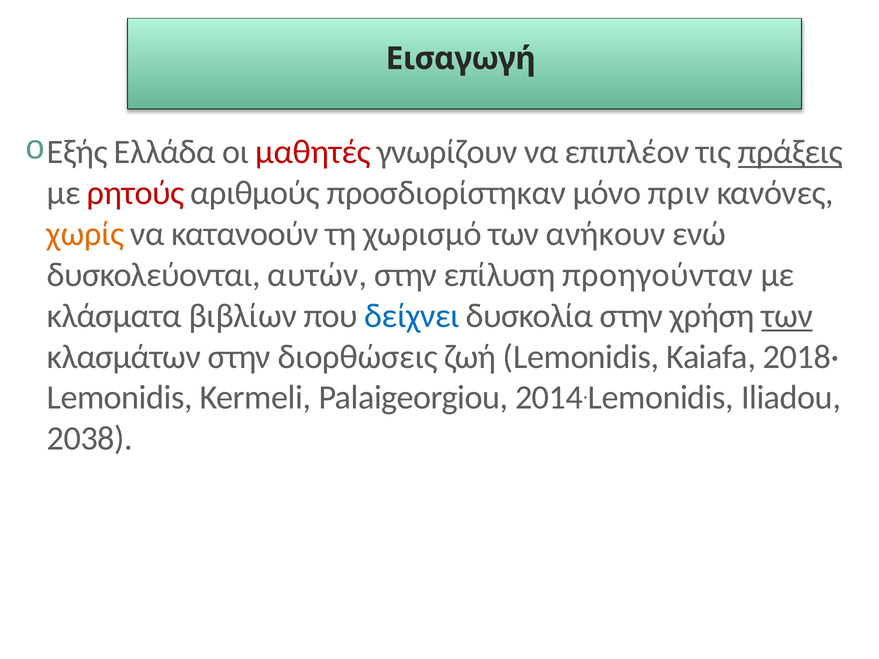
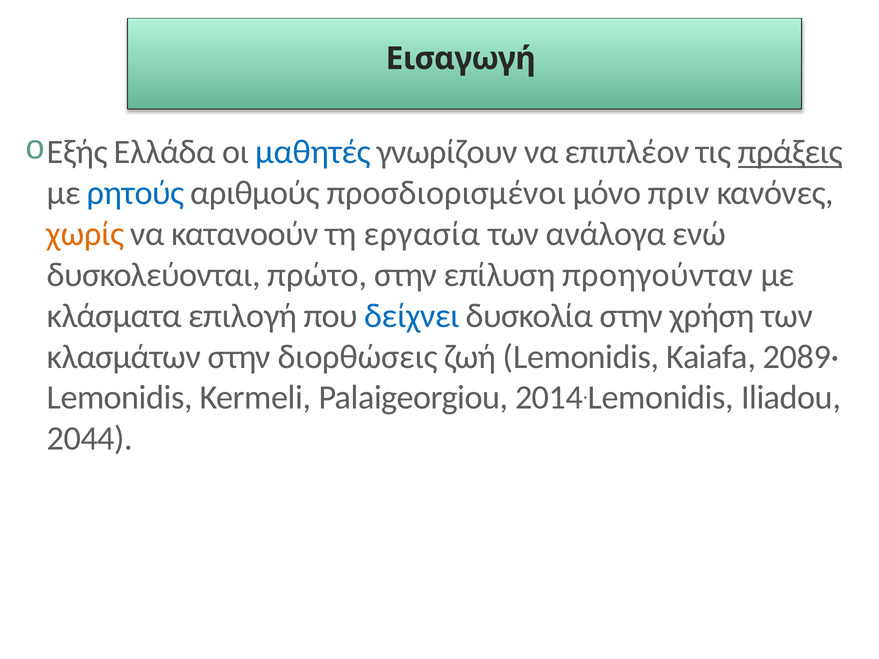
μαθητές colour: red -> blue (313, 152)
ρητούς colour: red -> blue (136, 193)
προσδιορίστηκαν: προσδιορίστηκαν -> προσδιορισμένοι (446, 193)
χωρισμό: χωρισμό -> εργασία (422, 234)
ανήκουν: ανήκουν -> ανάλογα (606, 234)
αυτών: αυτών -> πρώτο (317, 275)
βιβλίων: βιβλίων -> επιλογή (243, 316)
των underline: present -> none (787, 316)
2018·: 2018· -> 2089· (801, 357)
2038: 2038 -> 2044 (90, 439)
